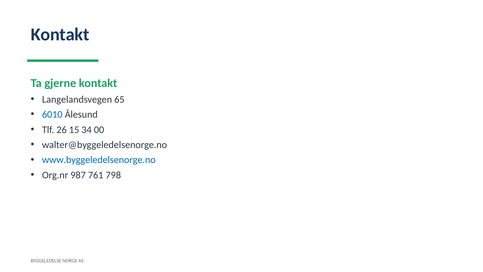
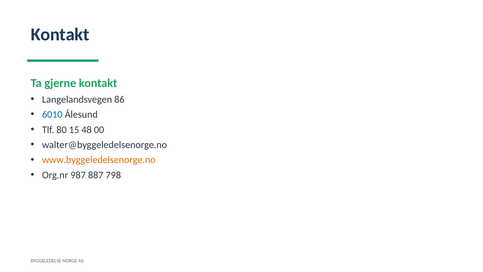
65: 65 -> 86 (119, 99)
26: 26 -> 80 (62, 130)
34: 34 -> 48 (87, 130)
www.byggeledelsenorge.no colour: blue -> orange (99, 160)
761: 761 -> 887 (96, 175)
